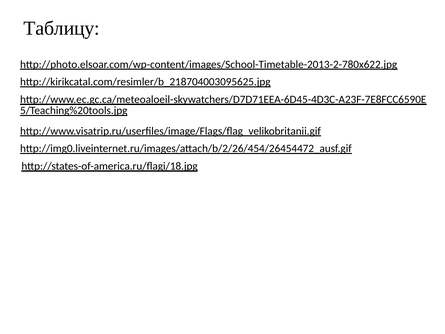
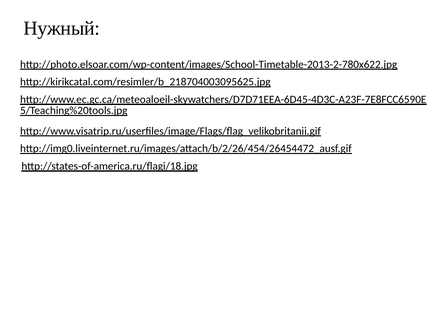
Таблицу: Таблицу -> Нужный (62, 28)
